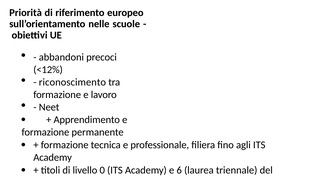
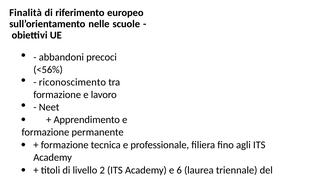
Priorità: Priorità -> Finalità (26, 13)
<12%: <12% -> <56% (48, 70)
0: 0 -> 2 (102, 170)
